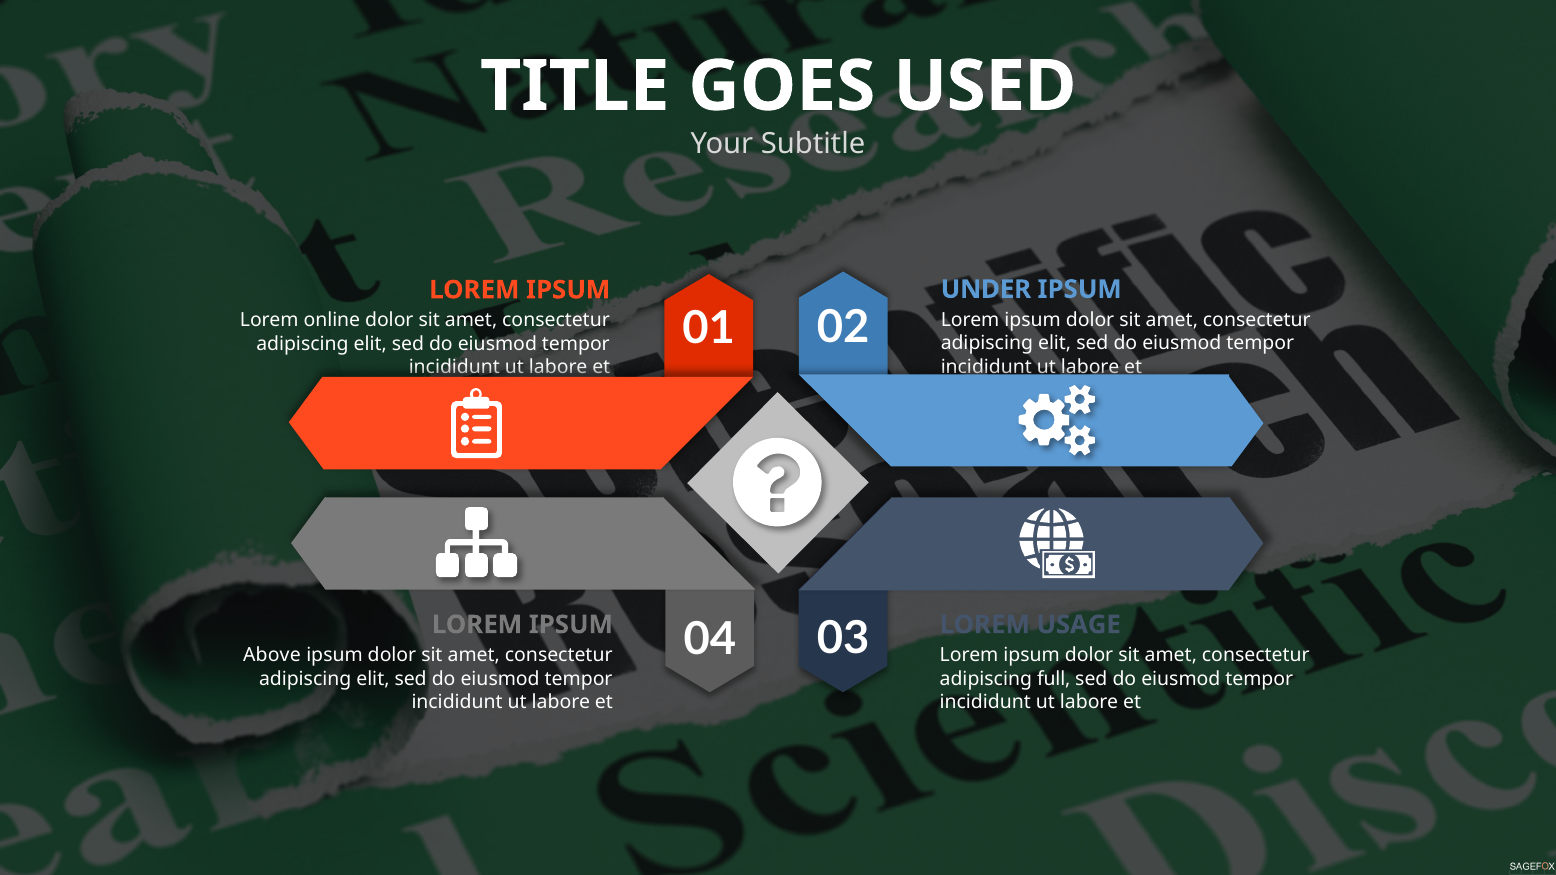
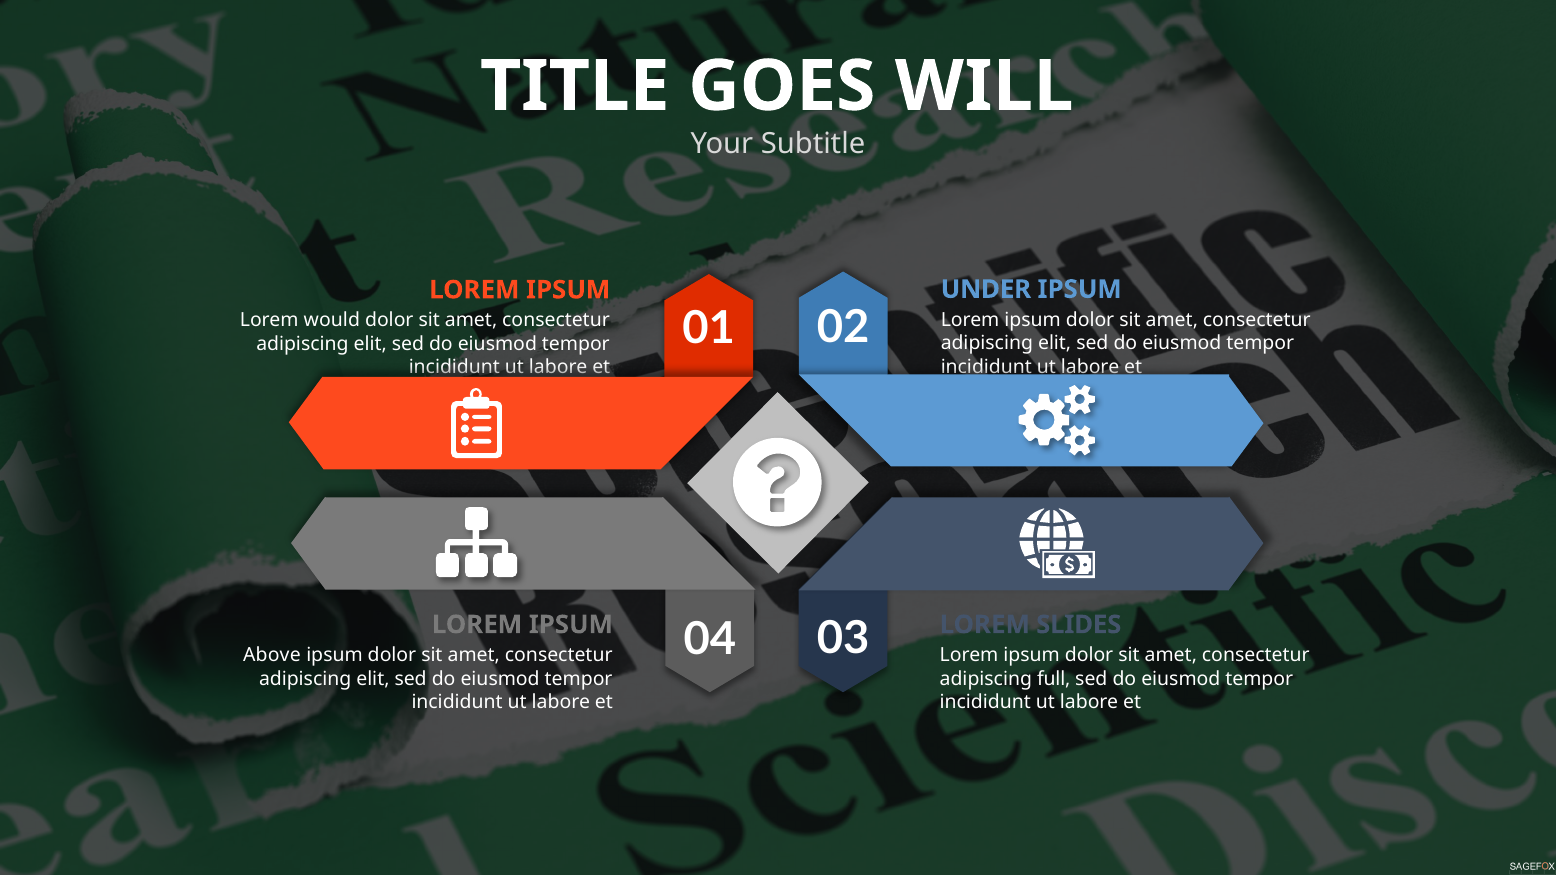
USED: USED -> WILL (984, 86)
online: online -> would (332, 321)
USAGE: USAGE -> SLIDES (1079, 625)
